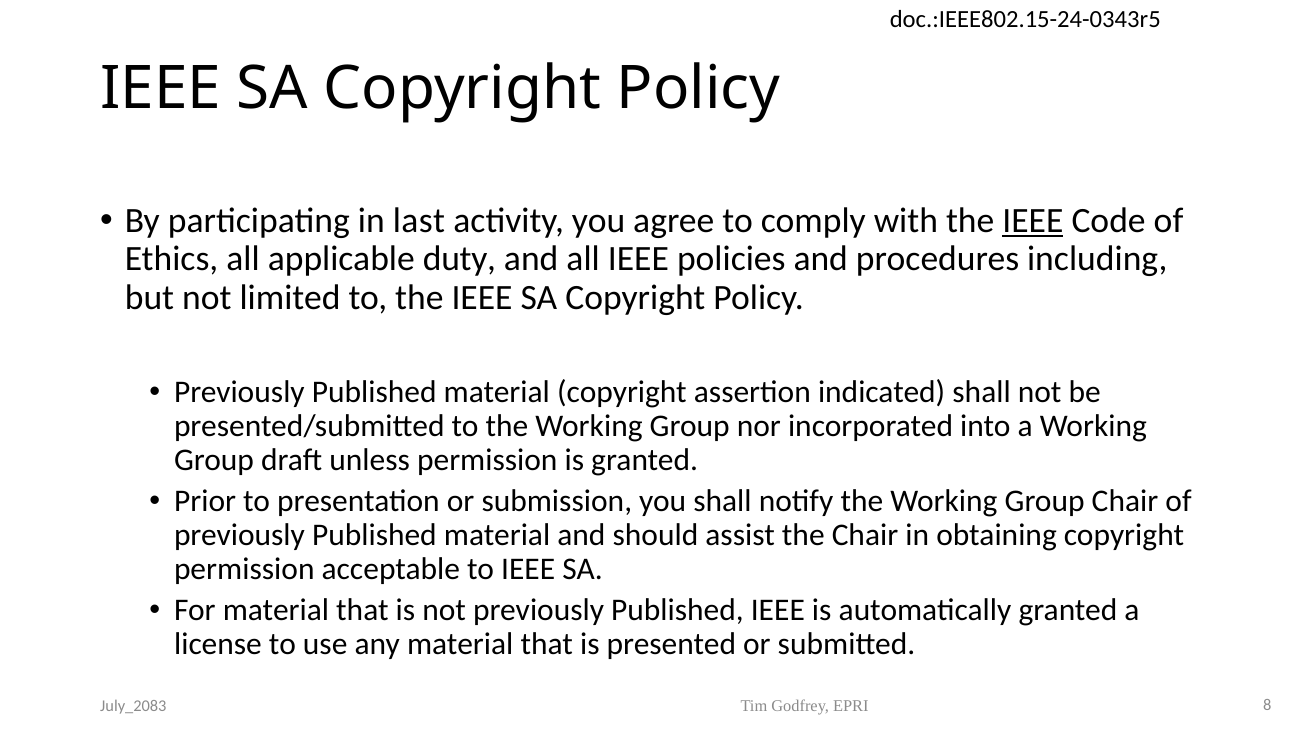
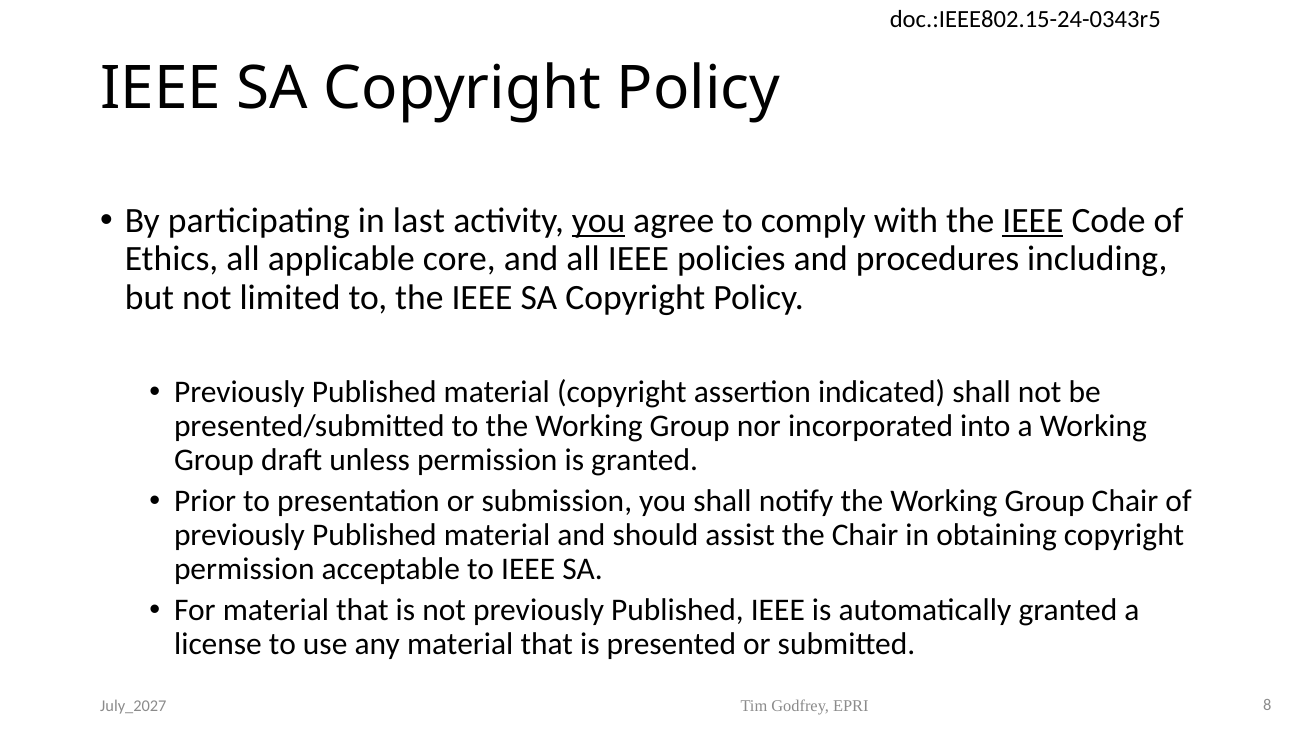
you underline: none -> present (599, 221)
duty: duty -> core (459, 259)
July_2083: July_2083 -> July_2027 (133, 706)
